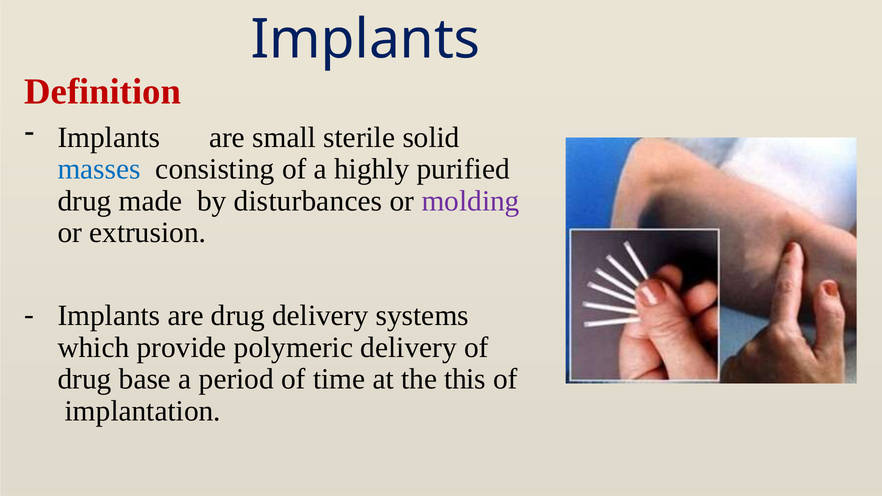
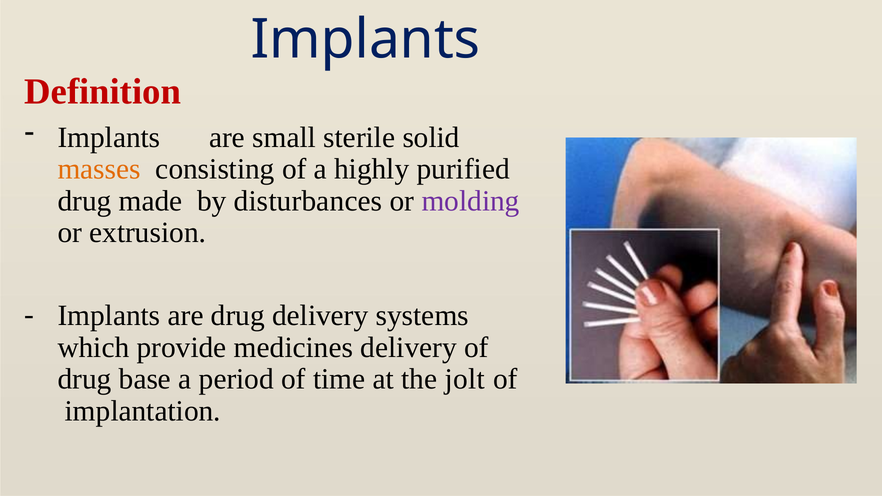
masses colour: blue -> orange (99, 169)
polymeric: polymeric -> medicines (293, 348)
this: this -> jolt (465, 379)
